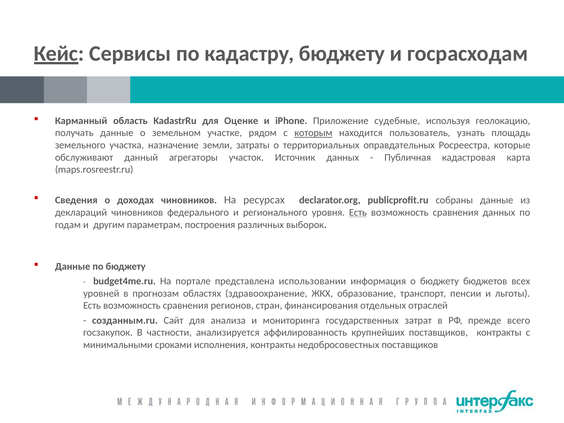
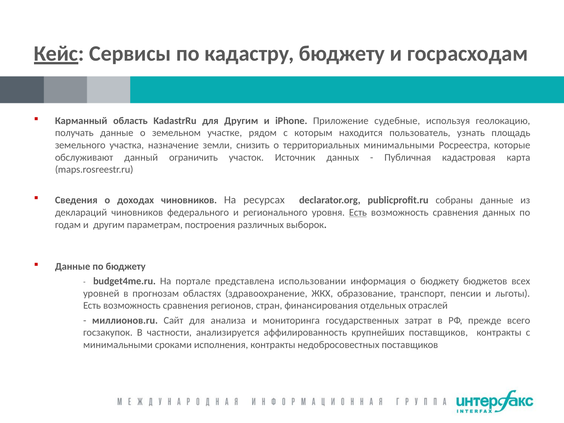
для Оценке: Оценке -> Другим (241, 121)
которым underline: present -> none (313, 133)
затраты: затраты -> снизить (253, 145)
территориальных оправдательных: оправдательных -> минимальными (399, 145)
агрегаторы: агрегаторы -> ограничить (193, 157)
созданным.ru: созданным.ru -> миллионов.ru (125, 320)
